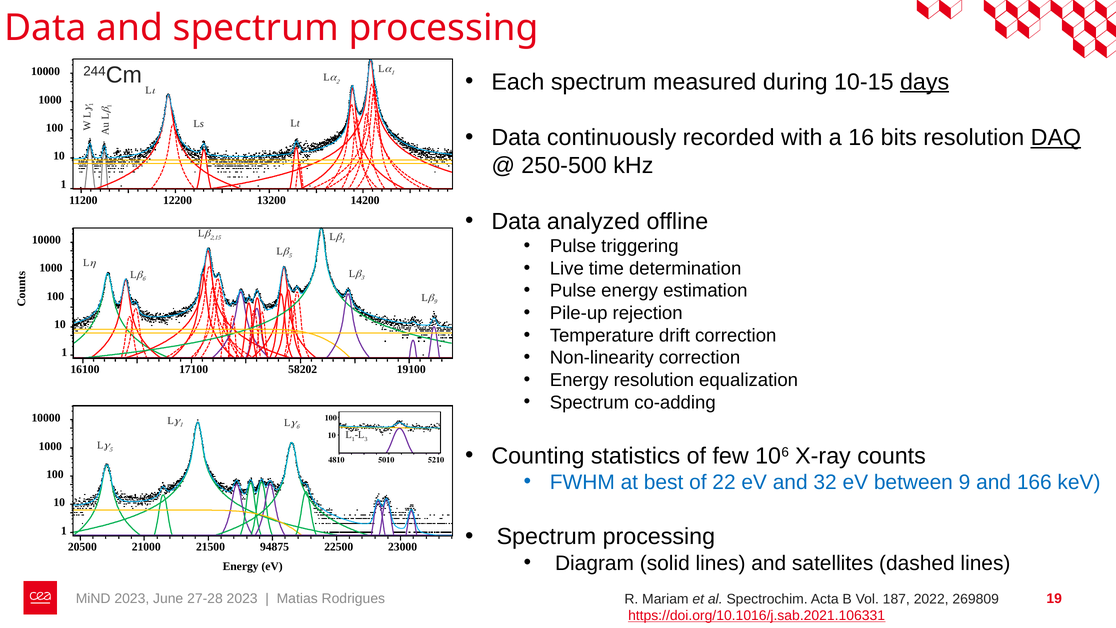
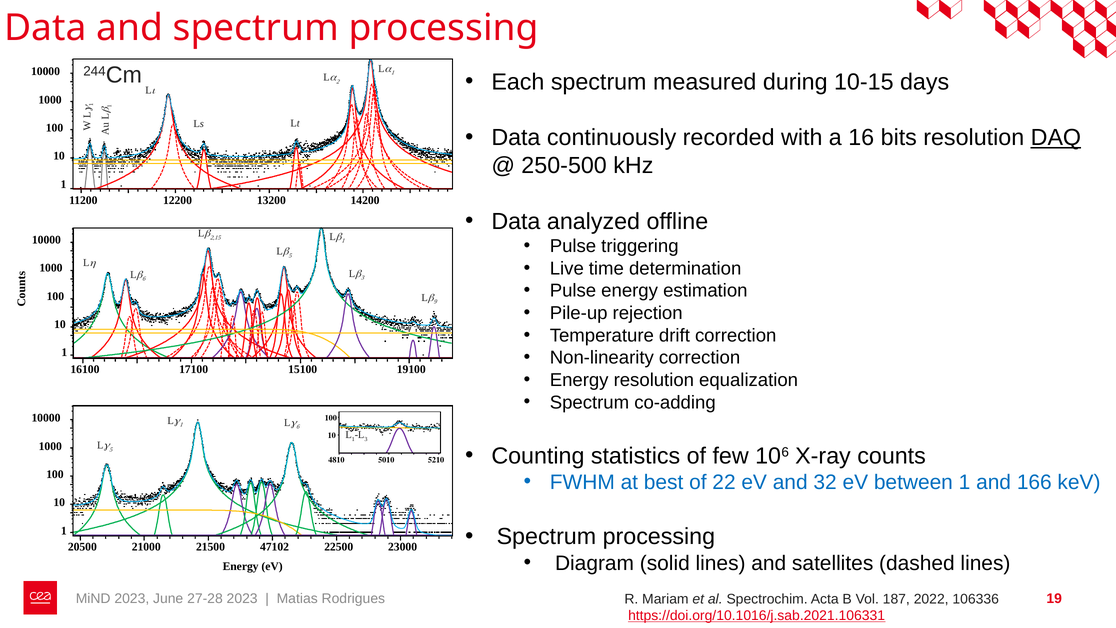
days underline: present -> none (925, 82)
58202: 58202 -> 15100 (303, 369)
between 9: 9 -> 1 (965, 482)
94875: 94875 -> 47102 (275, 547)
269809: 269809 -> 106336 (976, 599)
